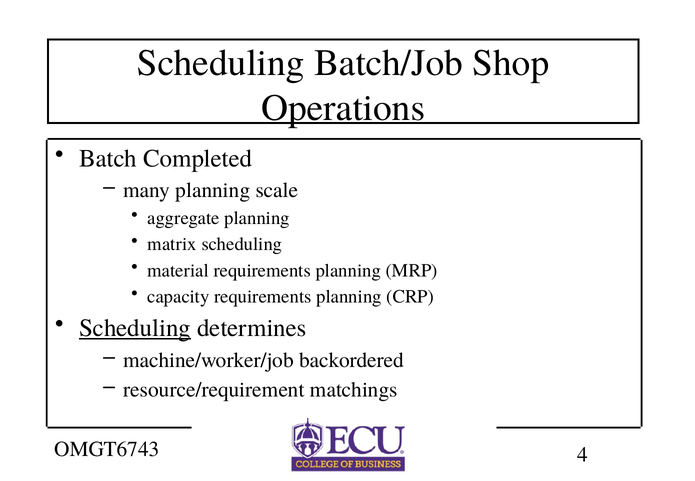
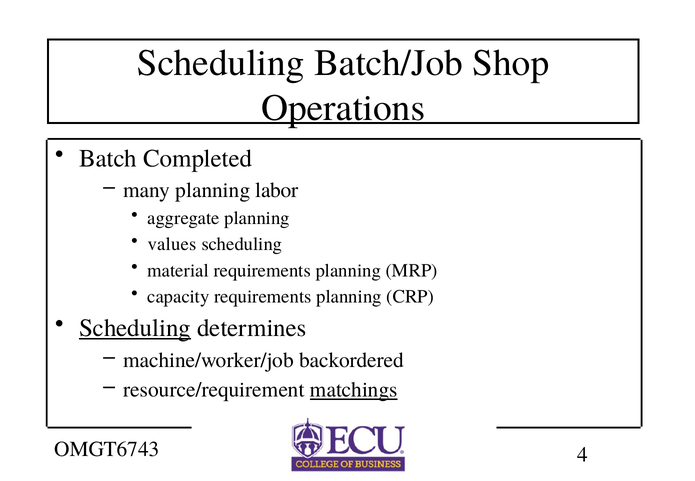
scale: scale -> labor (277, 190)
matrix: matrix -> values (172, 244)
matchings underline: none -> present (354, 390)
